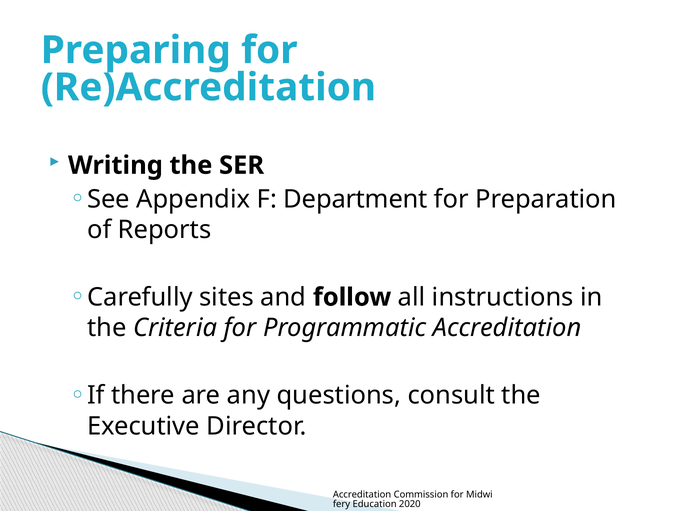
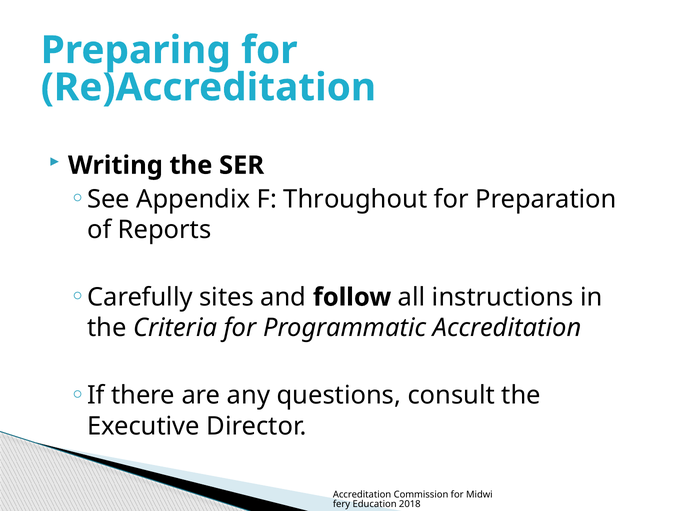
Department: Department -> Throughout (355, 199)
2020: 2020 -> 2018 (410, 504)
